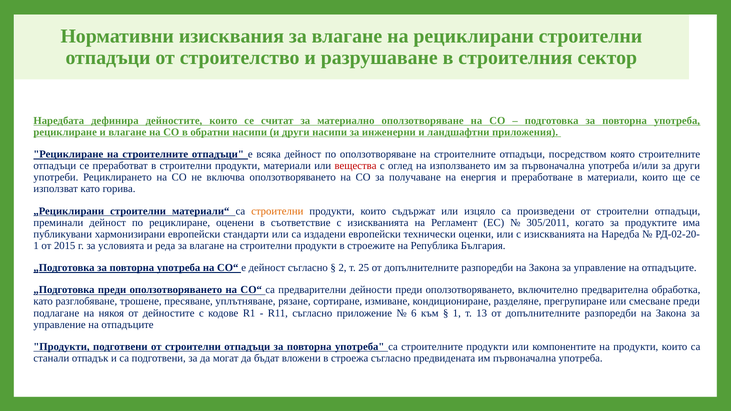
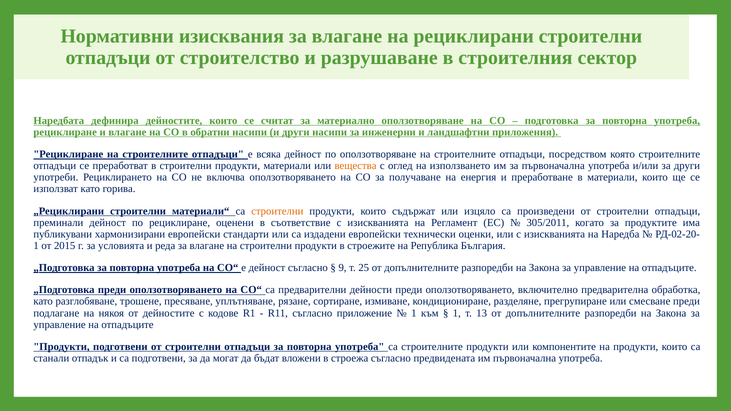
вещества colour: red -> orange (356, 166)
2: 2 -> 9 (343, 268)
6: 6 -> 1 (414, 313)
